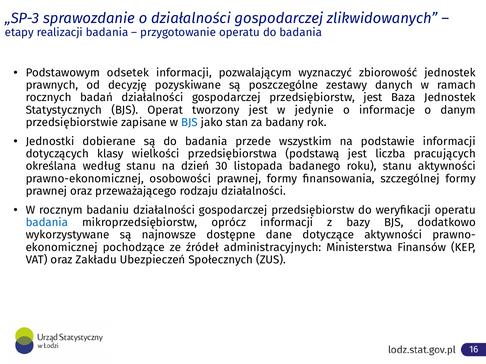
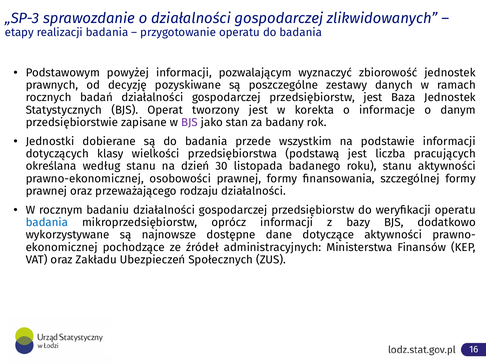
odsetek: odsetek -> powyżej (128, 73)
jedynie: jedynie -> korekta (314, 110)
BJS colour: blue -> purple (190, 122)
